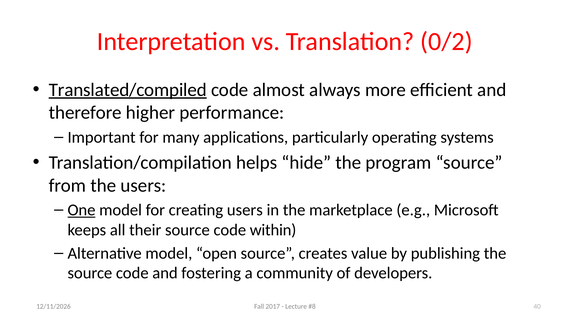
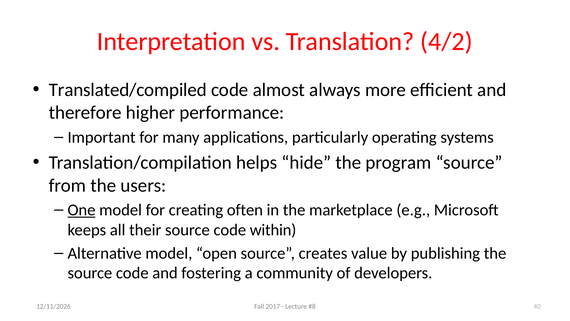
0/2: 0/2 -> 4/2 (446, 41)
Translated/compiled underline: present -> none (128, 90)
creating users: users -> often (245, 210)
